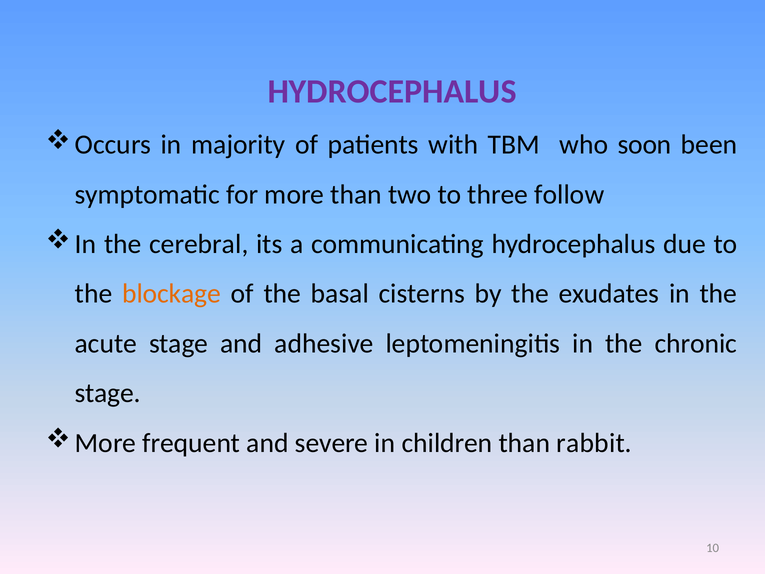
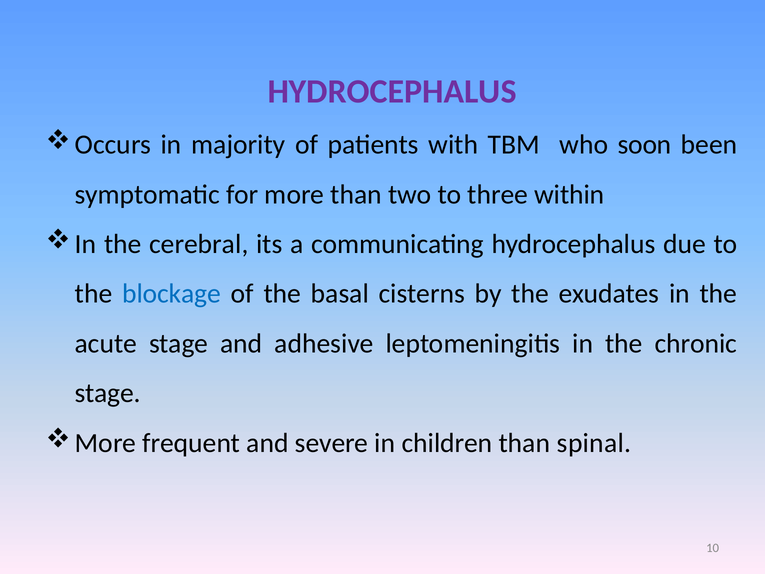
follow: follow -> within (569, 194)
blockage colour: orange -> blue (172, 294)
rabbit: rabbit -> spinal (594, 443)
